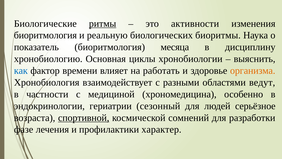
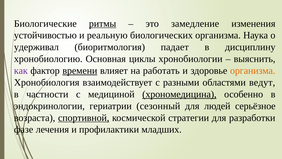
активности: активности -> замедление (195, 24)
биоритмология: биоритмология -> устойчивостью (45, 35)
биологических биоритмы: биоритмы -> организма (218, 35)
показатель: показатель -> удерживал (36, 47)
месяца: месяца -> падает (175, 47)
как colour: blue -> purple (21, 71)
времени underline: none -> present (80, 71)
хрономедицина underline: none -> present (179, 94)
сомнений: сомнений -> стратегии (189, 118)
характер: характер -> младших (162, 129)
